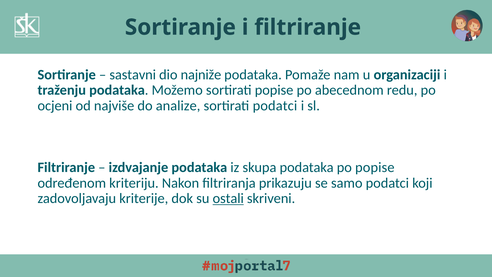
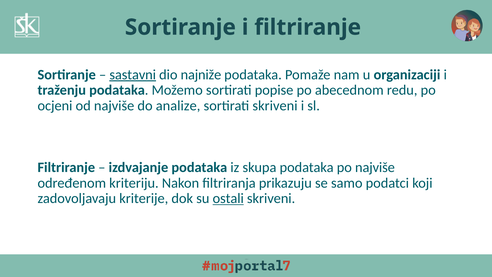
sastavni underline: none -> present (133, 75)
sortirati podatci: podatci -> skriveni (275, 106)
po popise: popise -> najviše (375, 167)
